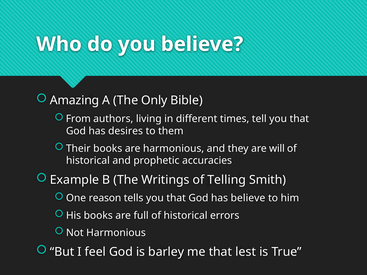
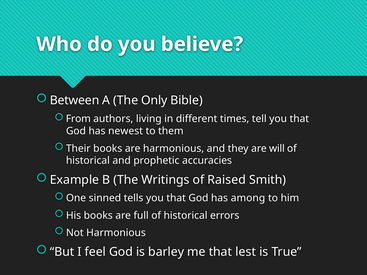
Amazing: Amazing -> Between (75, 101)
desires: desires -> newest (126, 131)
Telling: Telling -> Raised (227, 180)
reason: reason -> sinned (105, 198)
has believe: believe -> among (248, 198)
